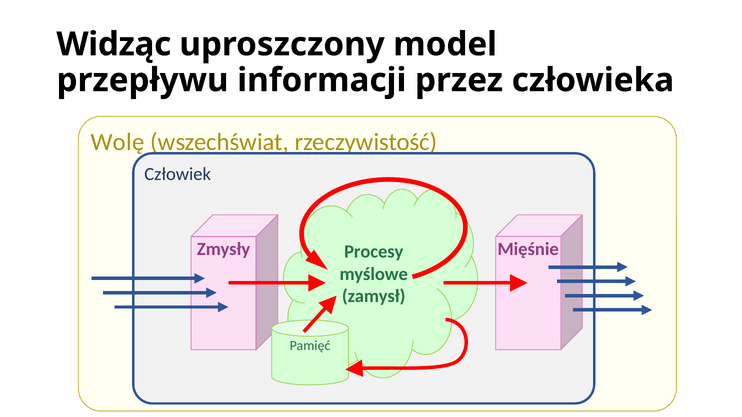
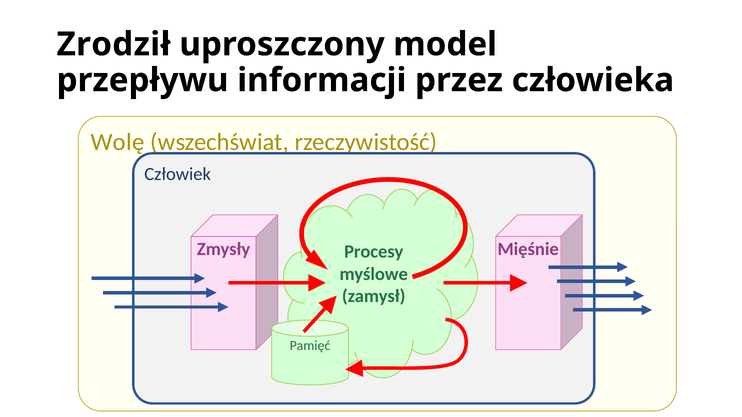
Widząc: Widząc -> Zrodził (114, 44)
